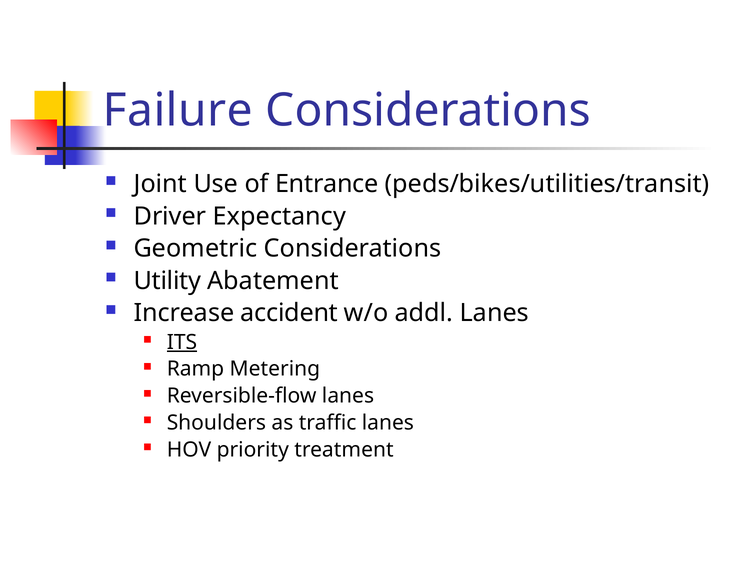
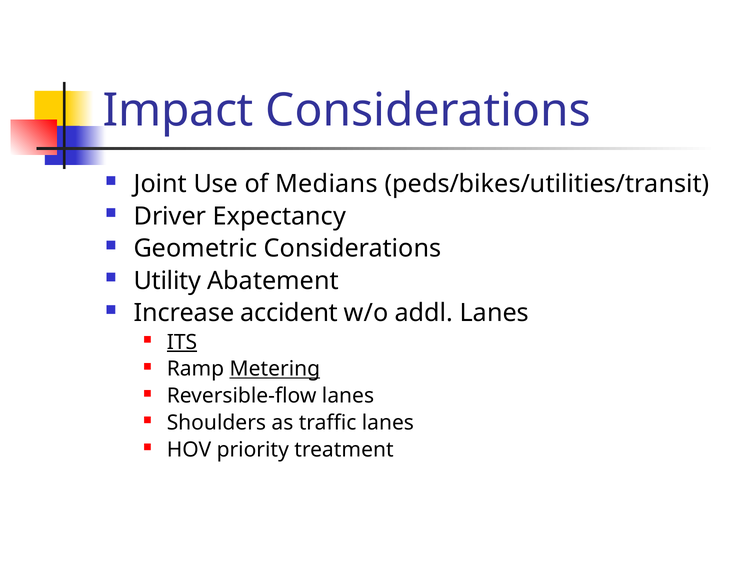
Failure: Failure -> Impact (178, 110)
Entrance: Entrance -> Medians (327, 184)
Metering underline: none -> present (275, 369)
